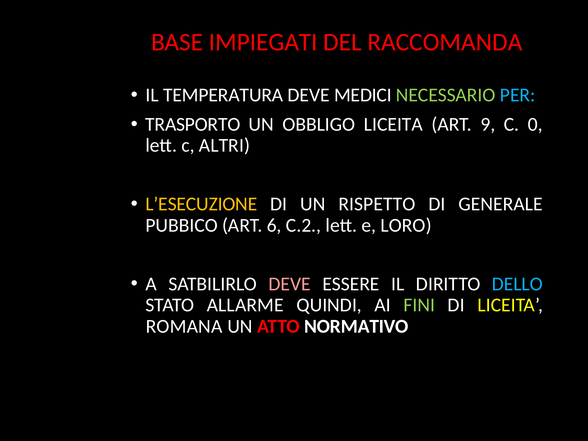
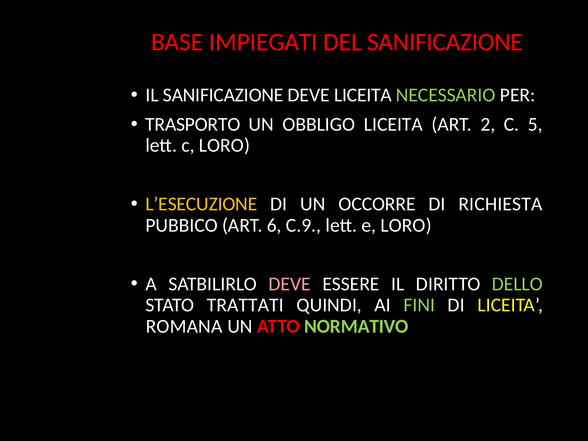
DEL RACCOMANDA: RACCOMANDA -> SANIFICAZIONE (445, 42)
IL TEMPERATURA: TEMPERATURA -> SANIFICAZIONE (223, 95)
DEVE MEDICI: MEDICI -> LICEITA (363, 95)
PER colour: light blue -> white (518, 95)
9: 9 -> 2 (488, 124)
0: 0 -> 5 (535, 124)
c ALTRI: ALTRI -> LORO (224, 145)
RISPETTO: RISPETTO -> OCCORRE (377, 204)
GENERALE: GENERALE -> RICHIESTA (501, 204)
C.2: C.2 -> C.9 (304, 225)
DELLO colour: light blue -> light green (517, 284)
ALLARME: ALLARME -> TRATTATI (245, 305)
NORMATIVO colour: white -> light green (356, 326)
